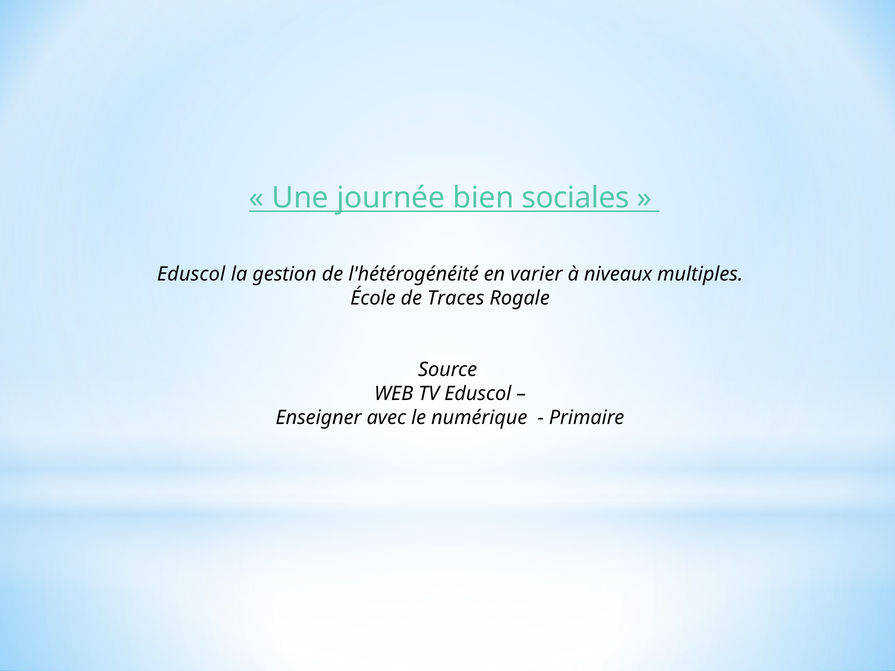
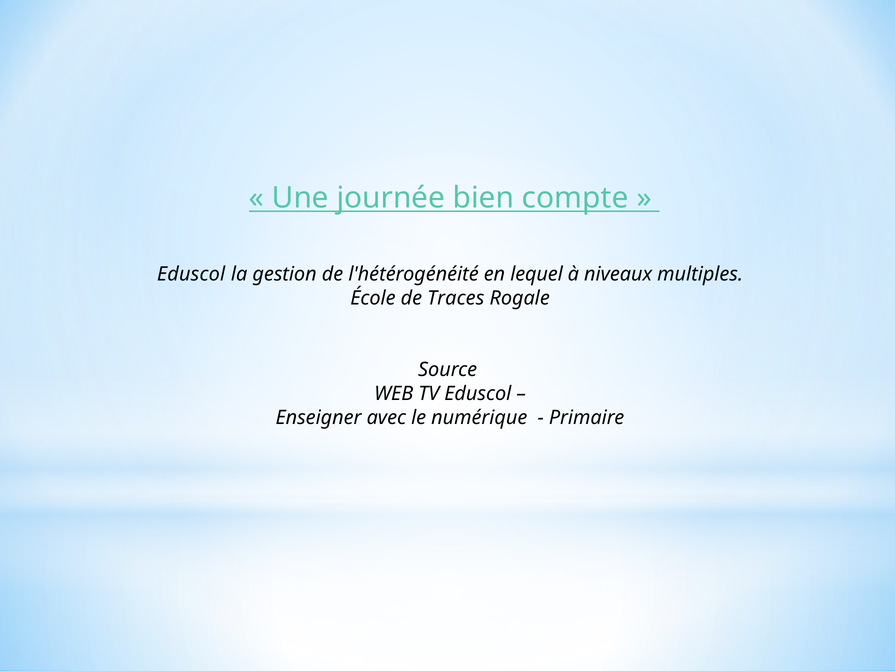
sociales: sociales -> compte (575, 198)
varier: varier -> lequel (537, 275)
